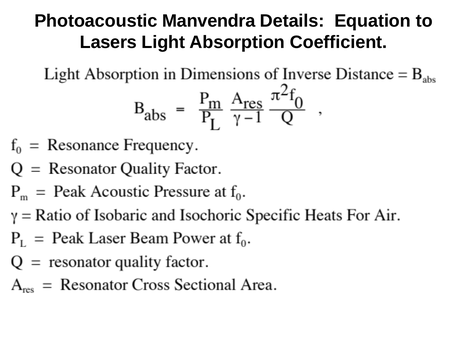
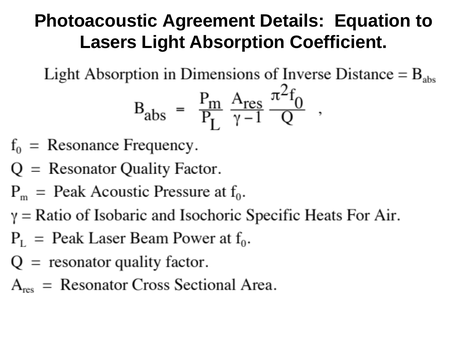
Manvendra: Manvendra -> Agreement (209, 21)
